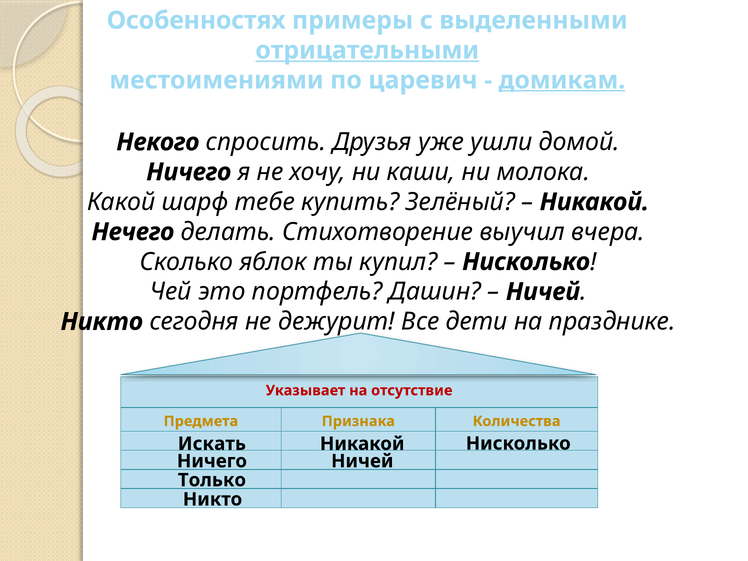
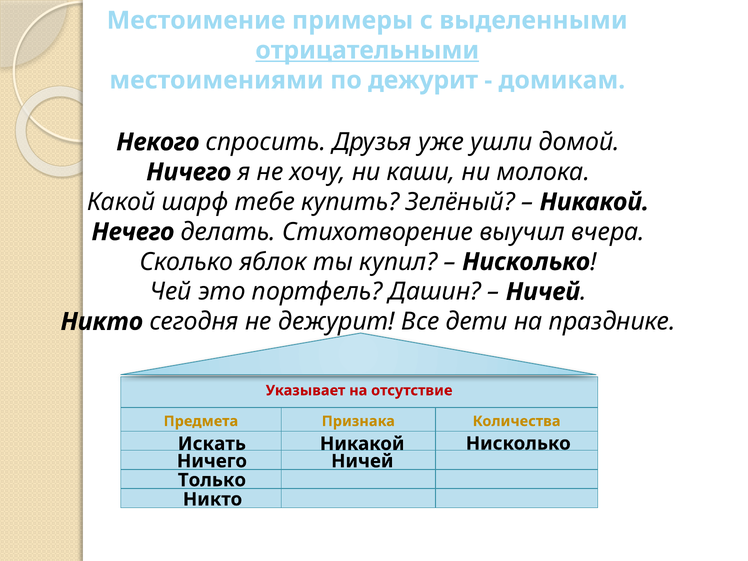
Особенностях: Особенностях -> Местоимение (196, 20)
по царевич: царевич -> дежурит (423, 80)
домикам underline: present -> none (562, 80)
